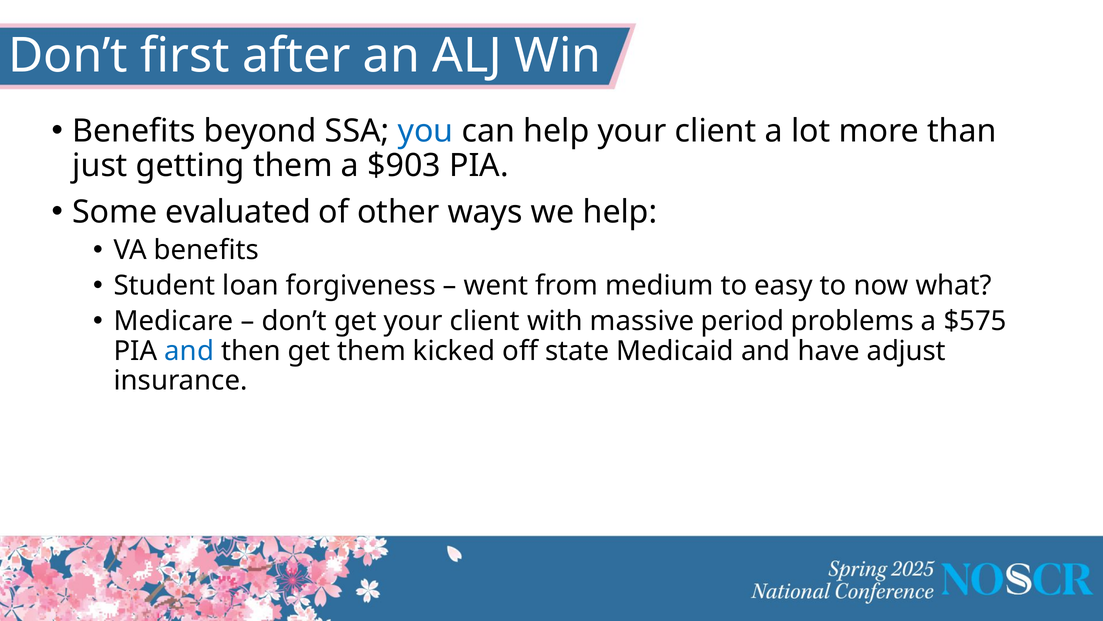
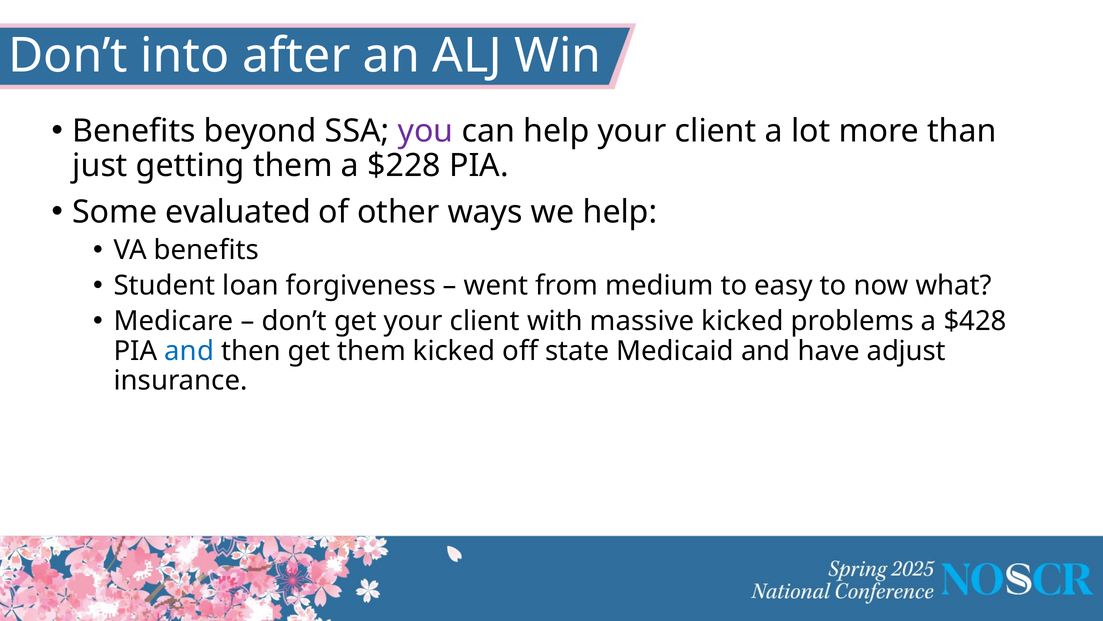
first: first -> into (185, 56)
you colour: blue -> purple (426, 131)
$903: $903 -> $228 (404, 166)
massive period: period -> kicked (743, 321)
$575: $575 -> $428 (975, 321)
